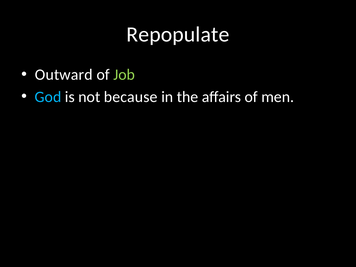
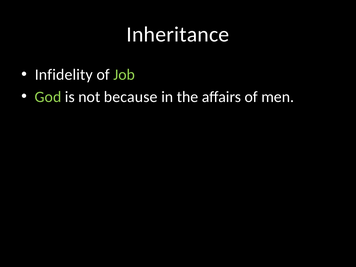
Repopulate: Repopulate -> Inheritance (178, 34)
Outward: Outward -> Infidelity (64, 75)
God colour: light blue -> light green (48, 97)
